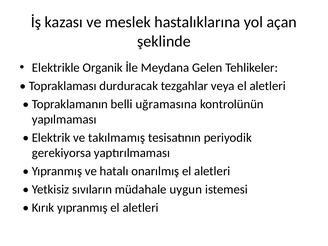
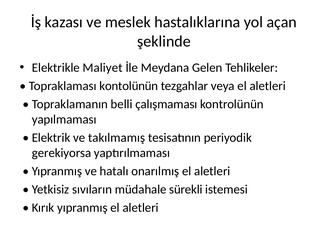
Organik: Organik -> Maliyet (103, 68)
durduracak: durduracak -> kontolünün (129, 86)
uğramasına: uğramasına -> çalışmaması (166, 104)
uygun: uygun -> sürekli (186, 189)
